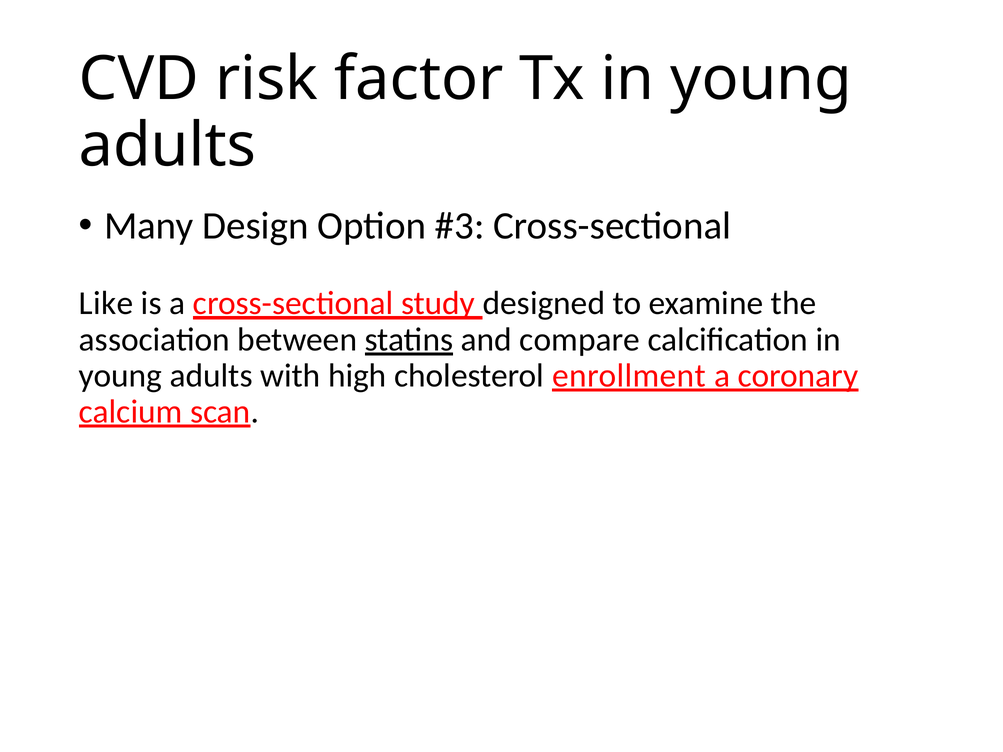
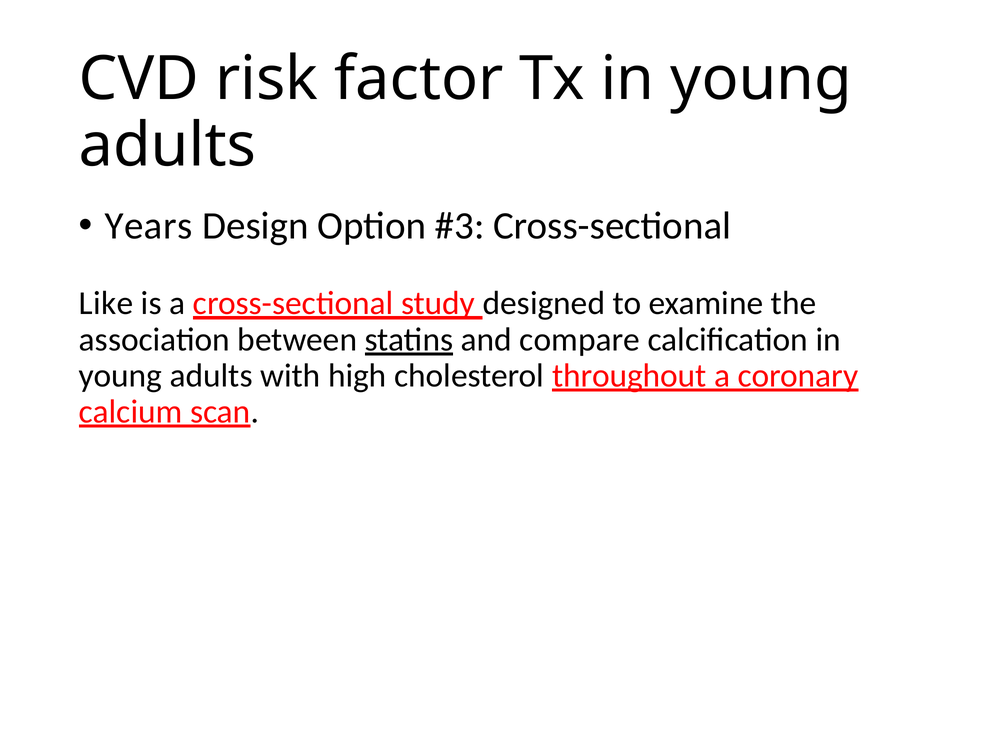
Many: Many -> Years (149, 226)
enrollment: enrollment -> throughout (629, 376)
